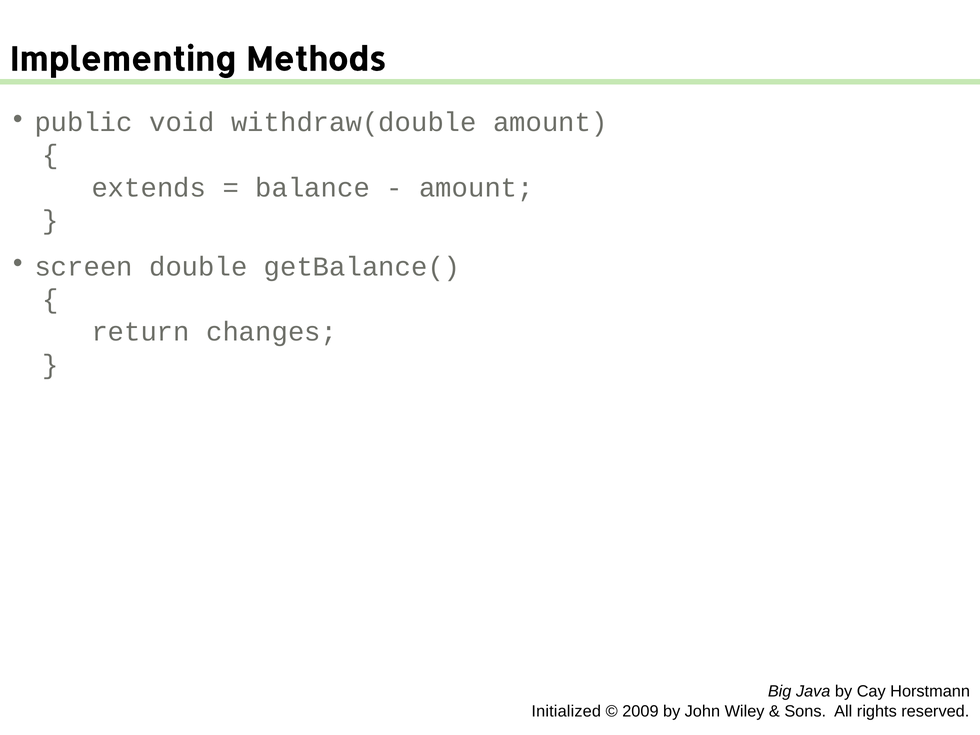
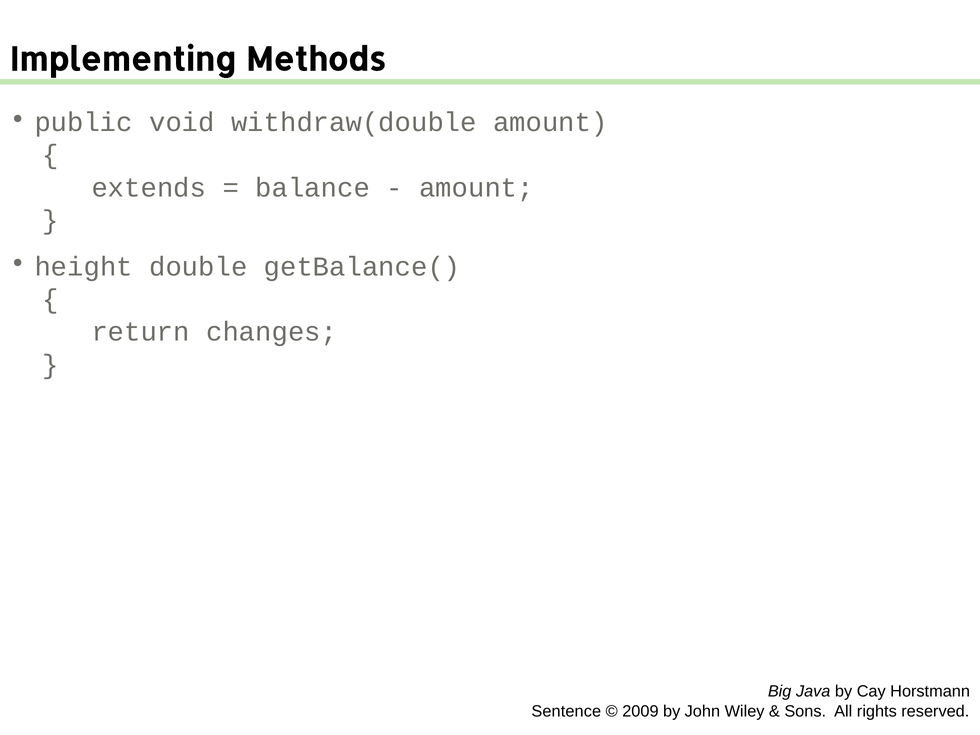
screen: screen -> height (84, 267)
Initialized: Initialized -> Sentence (566, 711)
